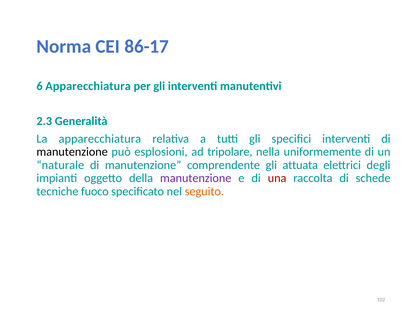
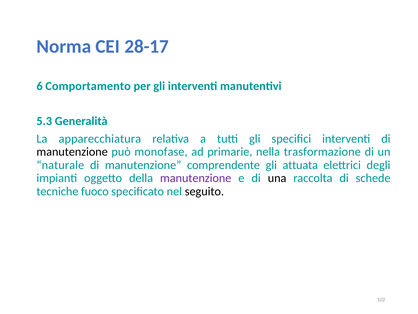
86-17: 86-17 -> 28-17 (147, 46)
6 Apparecchiatura: Apparecchiatura -> Comportamento (88, 86)
2.3: 2.3 -> 5.3 (44, 121)
esplosioni: esplosioni -> monofase (161, 152)
tripolare: tripolare -> primarie (230, 152)
uniformemente: uniformemente -> trasformazione (322, 152)
una colour: red -> black (277, 178)
seguito colour: orange -> black (204, 191)
